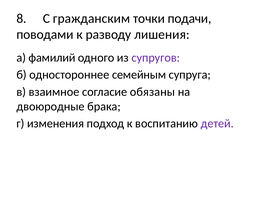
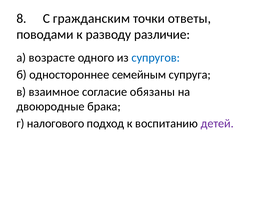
подачи: подачи -> ответы (189, 19)
лишения: лишения -> различие (162, 35)
фамилий: фамилий -> возрасте (52, 57)
супругов colour: purple -> blue (156, 57)
изменения: изменения -> налогового (56, 123)
